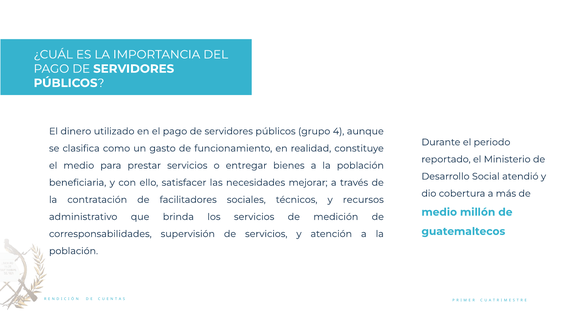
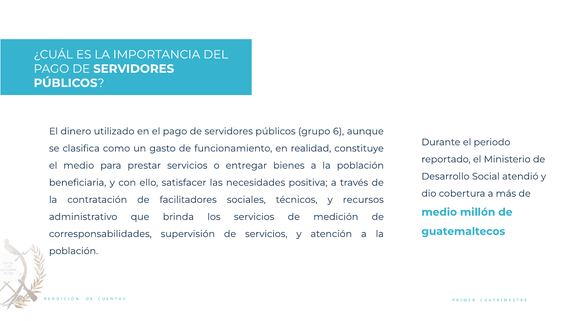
4: 4 -> 6 (338, 131)
mejorar: mejorar -> positiva (308, 182)
